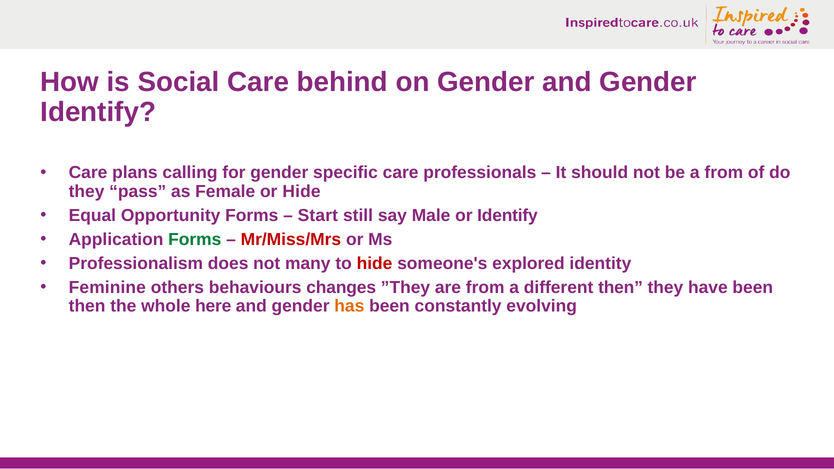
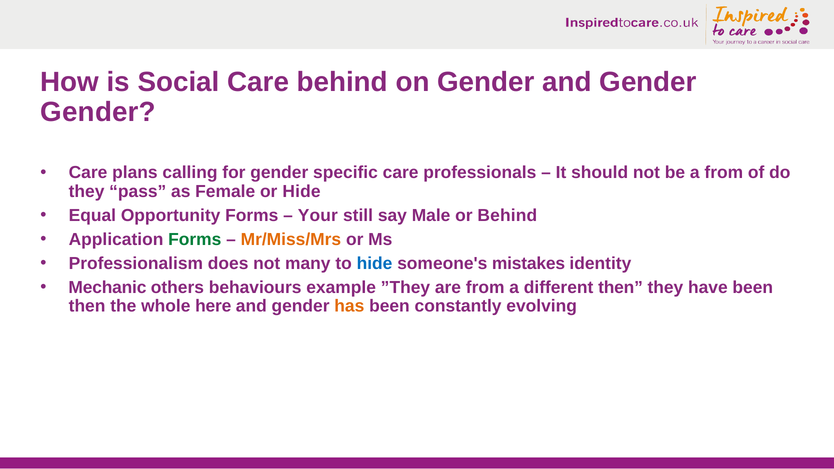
Identify: Identify -> Gender (98, 112)
Start: Start -> Your (318, 215)
or Identify: Identify -> Behind (507, 215)
Mr/Miss/Mrs colour: red -> orange (291, 239)
hide colour: red -> blue (375, 263)
explored: explored -> mistakes (529, 263)
Feminine: Feminine -> Mechanic (107, 287)
changes: changes -> example (341, 287)
